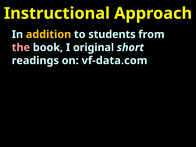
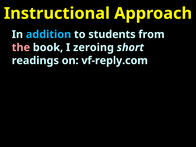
addition colour: yellow -> light blue (49, 34)
original: original -> zeroing (93, 47)
vf-data.com: vf-data.com -> vf-reply.com (115, 61)
